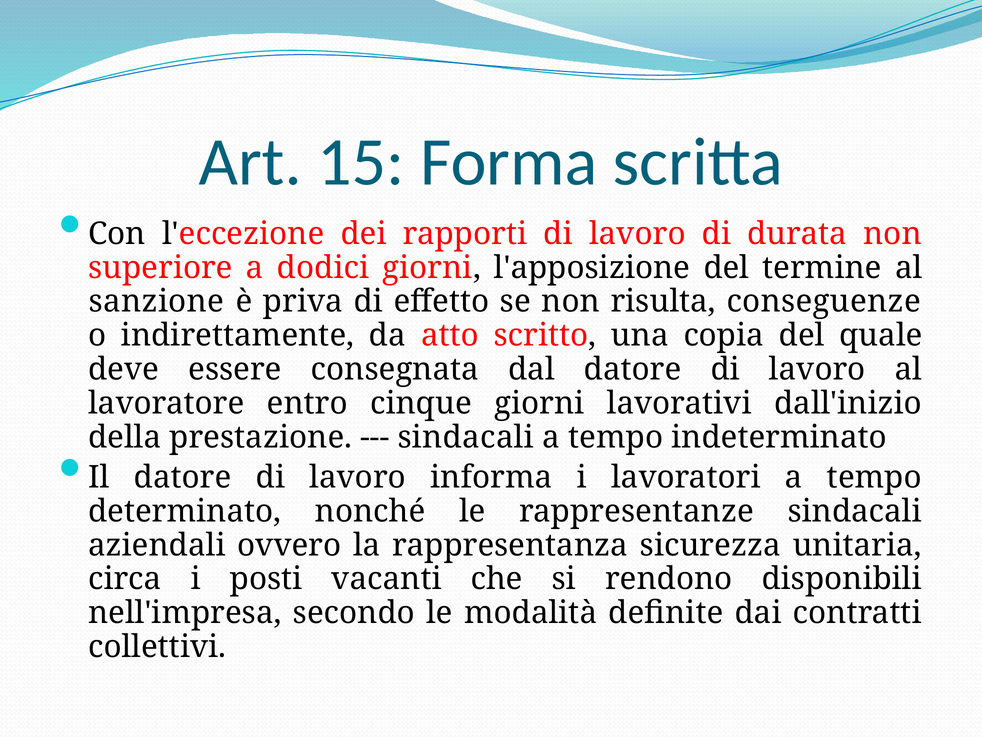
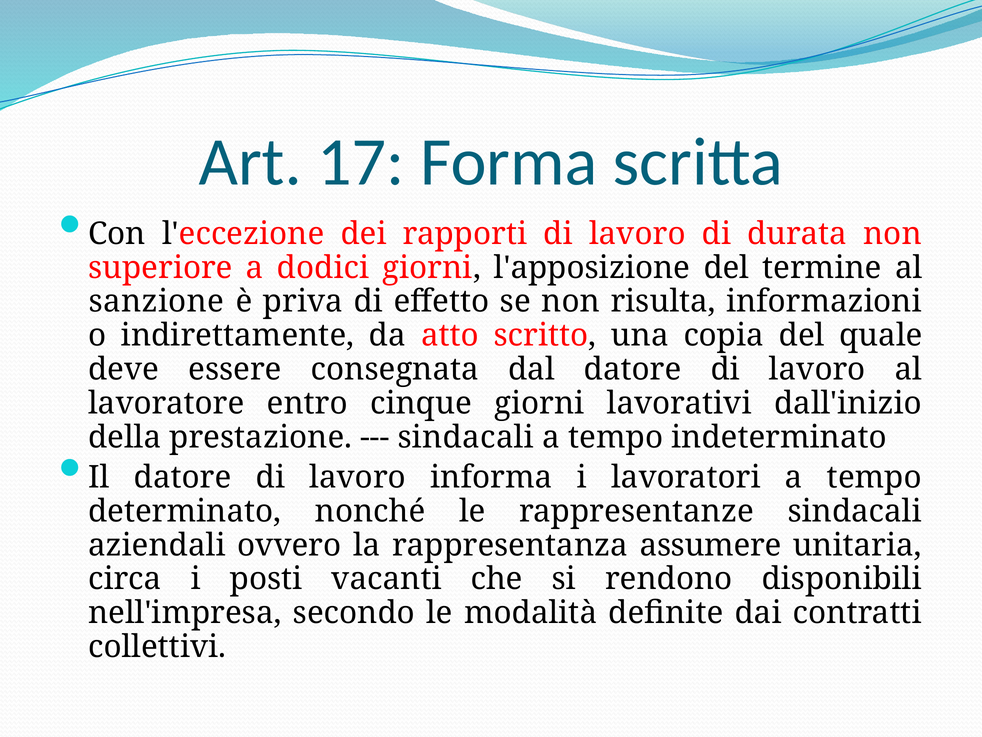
15: 15 -> 17 (361, 162)
conseguenze: conseguenze -> informazioni (824, 301)
sicurezza: sicurezza -> assumere (710, 545)
